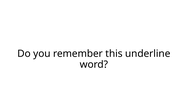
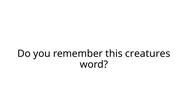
underline: underline -> creatures (148, 54)
